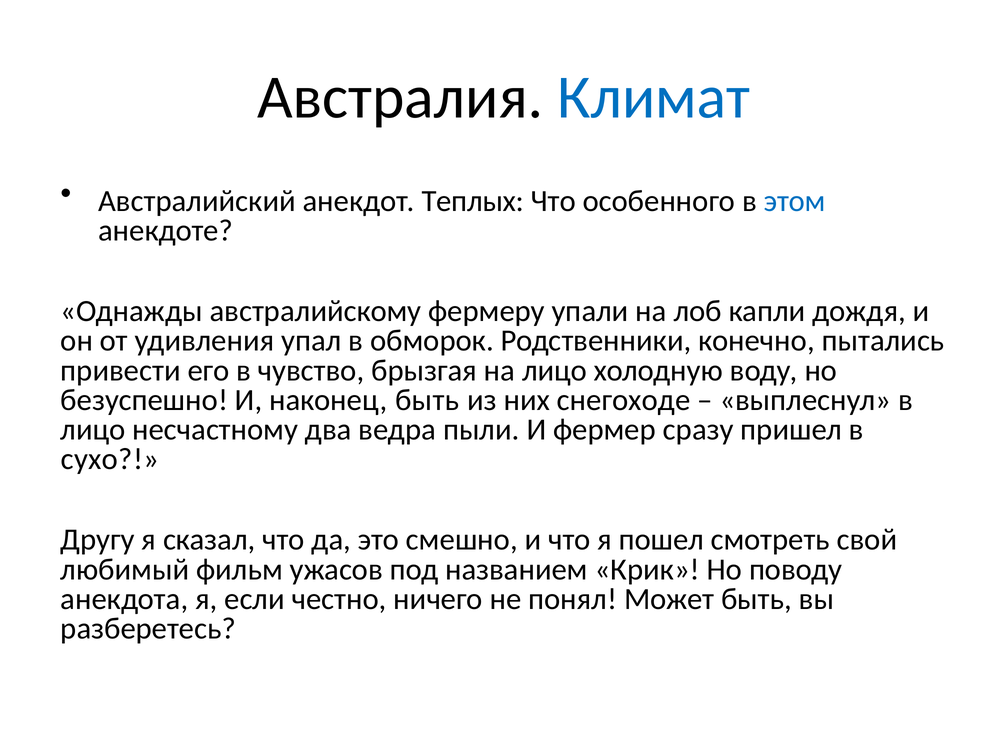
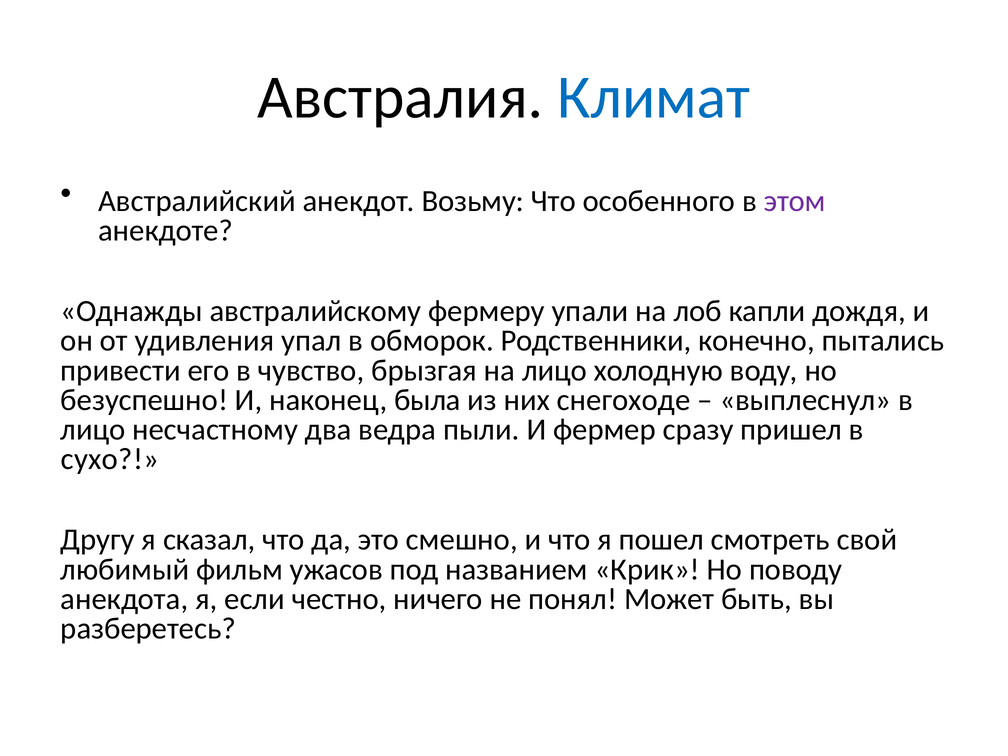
Теплых: Теплых -> Возьму (473, 201)
этом colour: blue -> purple (795, 201)
наконец быть: быть -> была (427, 400)
